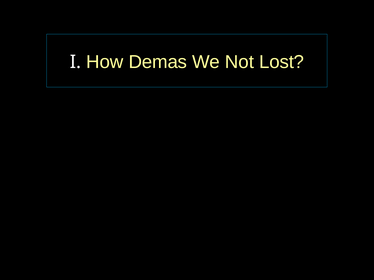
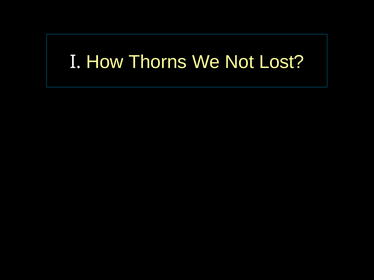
Demas: Demas -> Thorns (158, 62)
